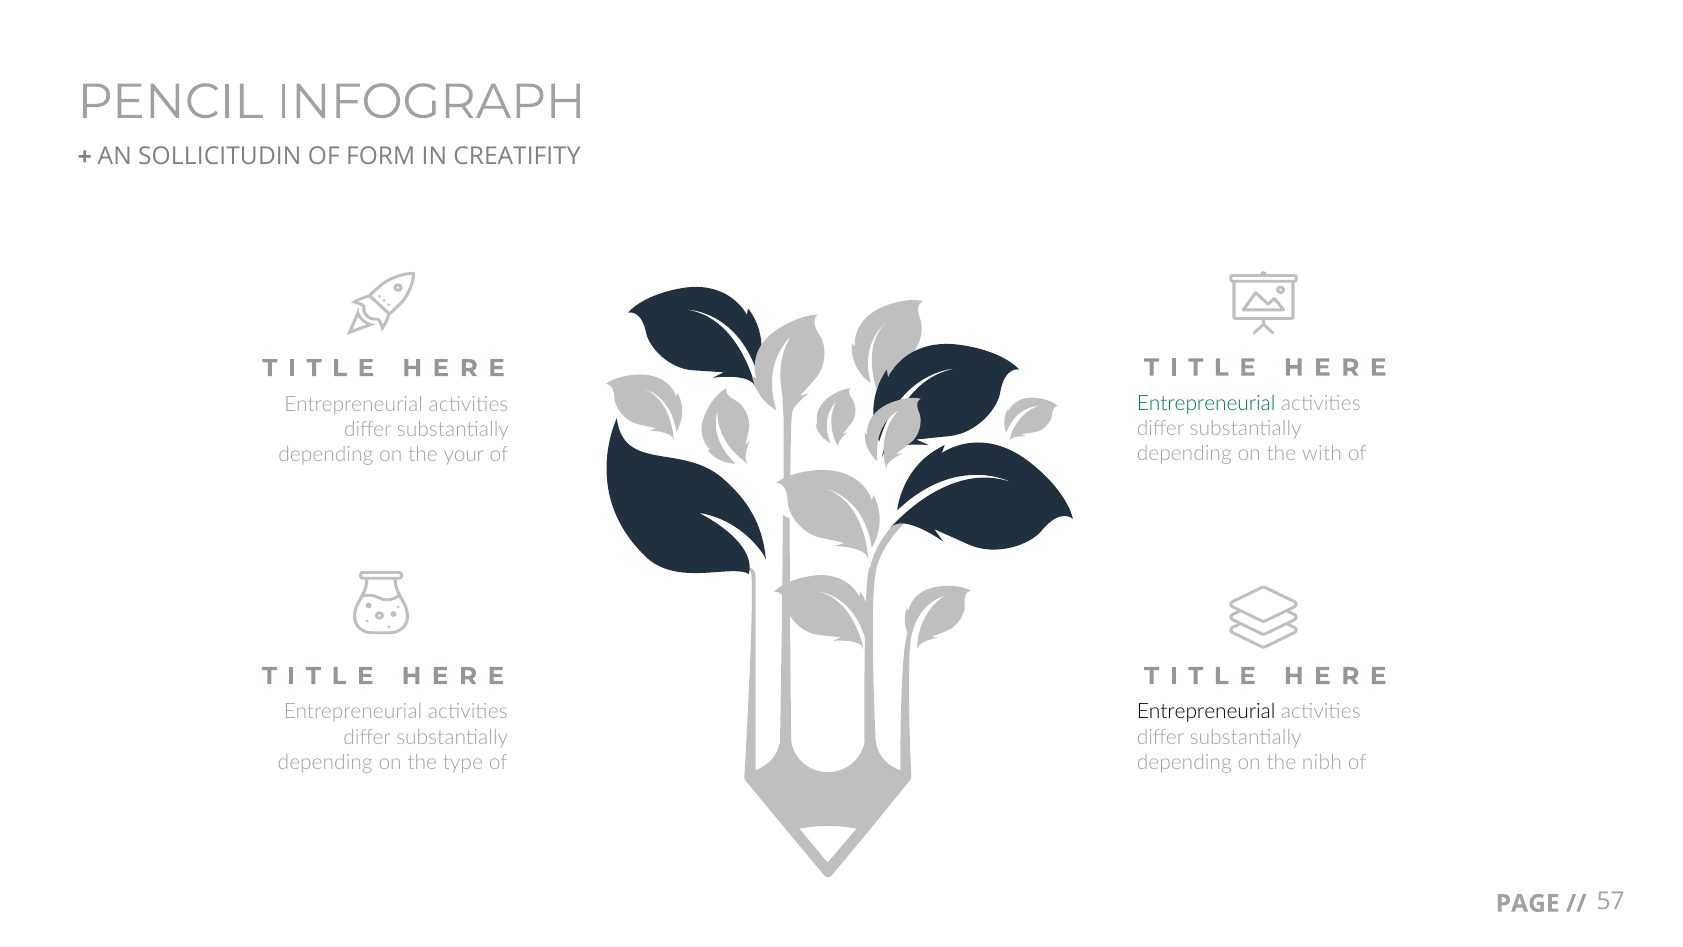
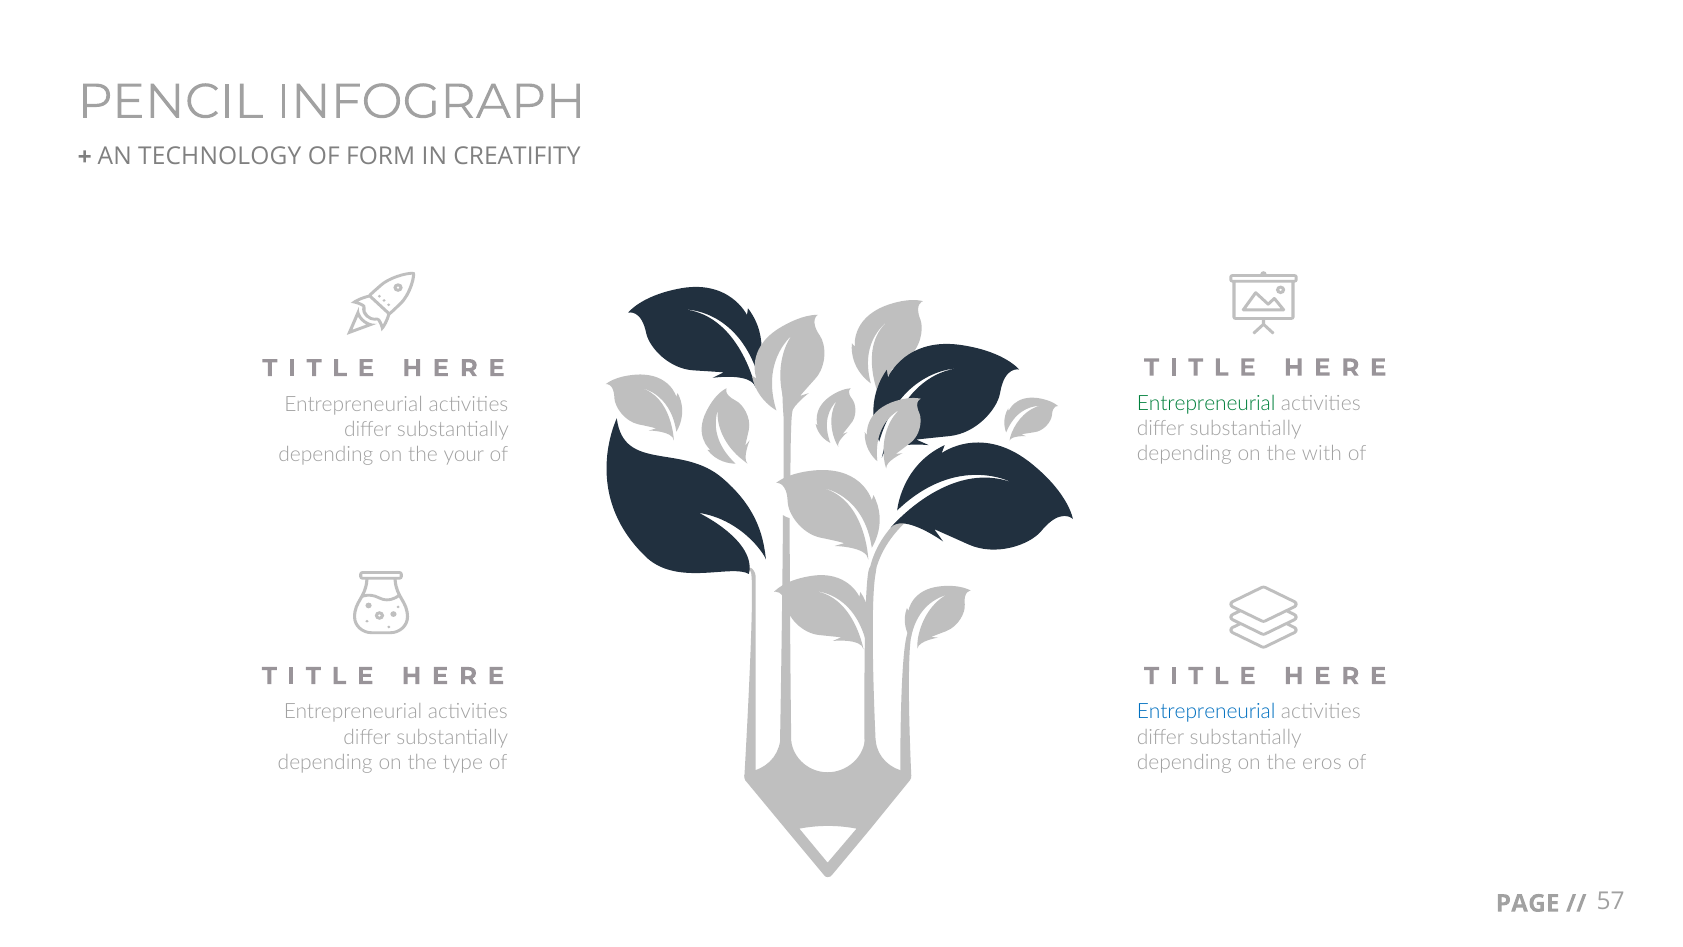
SOLLICITUDIN: SOLLICITUDIN -> TECHNOLOGY (220, 157)
Entrepreneurial colour: black -> blue (1206, 712)
nibh: nibh -> eros (1322, 762)
